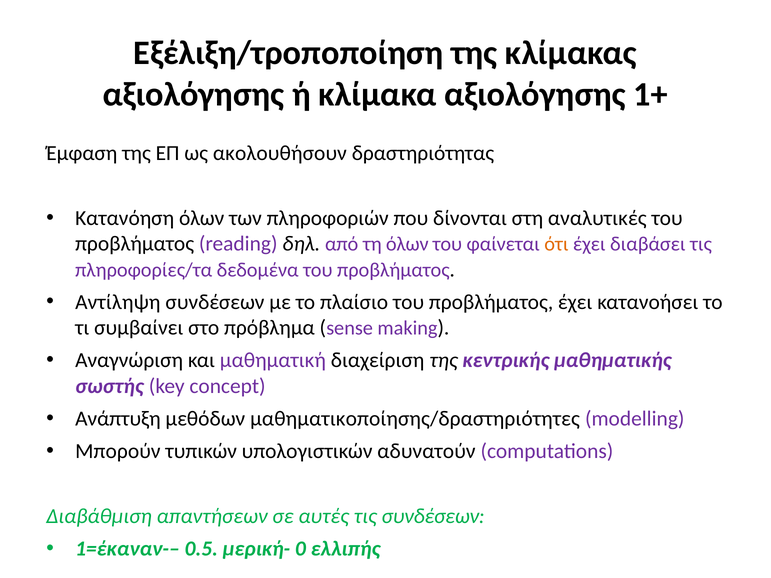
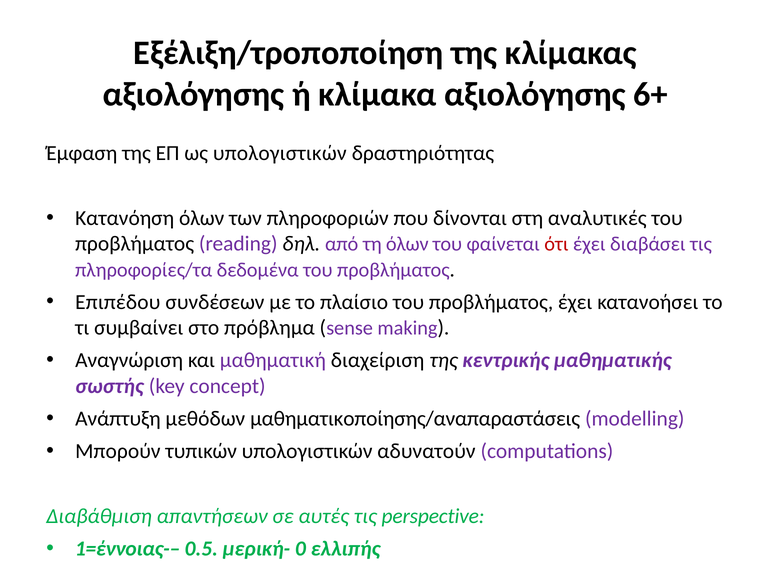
1+: 1+ -> 6+ (651, 94)
ως ακολουθήσουν: ακολουθήσουν -> υπολογιστικών (280, 153)
ότι colour: orange -> red (556, 244)
Αντίληψη: Αντίληψη -> Επιπέδου (118, 302)
μαθηματικοποίησης/δραστηριότητες: μαθηματικοποίησης/δραστηριότητες -> μαθηματικοποίησης/αναπαραστάσεις (415, 419)
τις συνδέσεων: συνδέσεων -> perspective (433, 517)
1=έκαναν-–: 1=έκαναν-– -> 1=έννοιας-– (128, 549)
